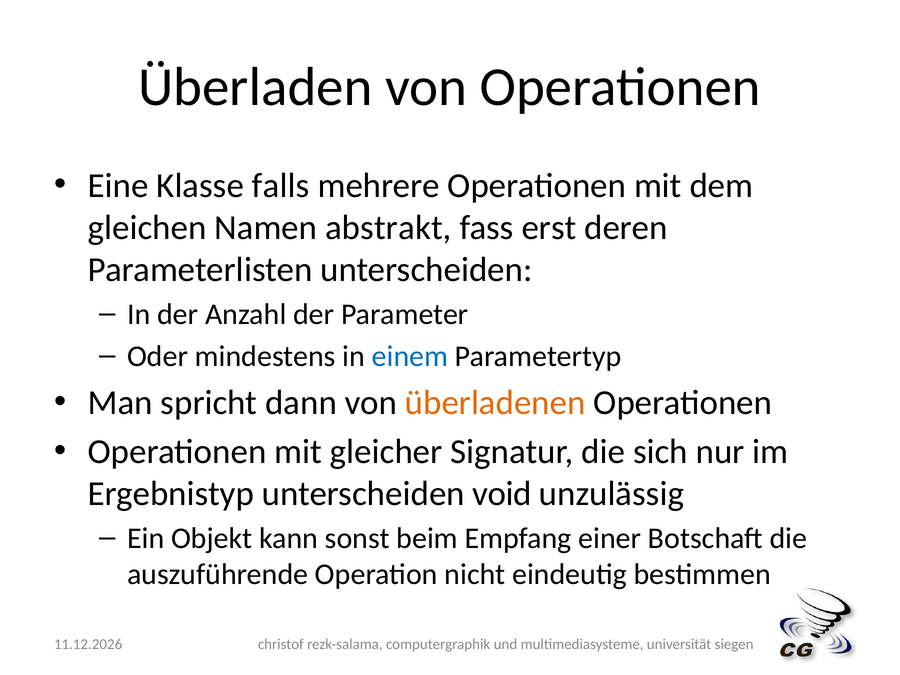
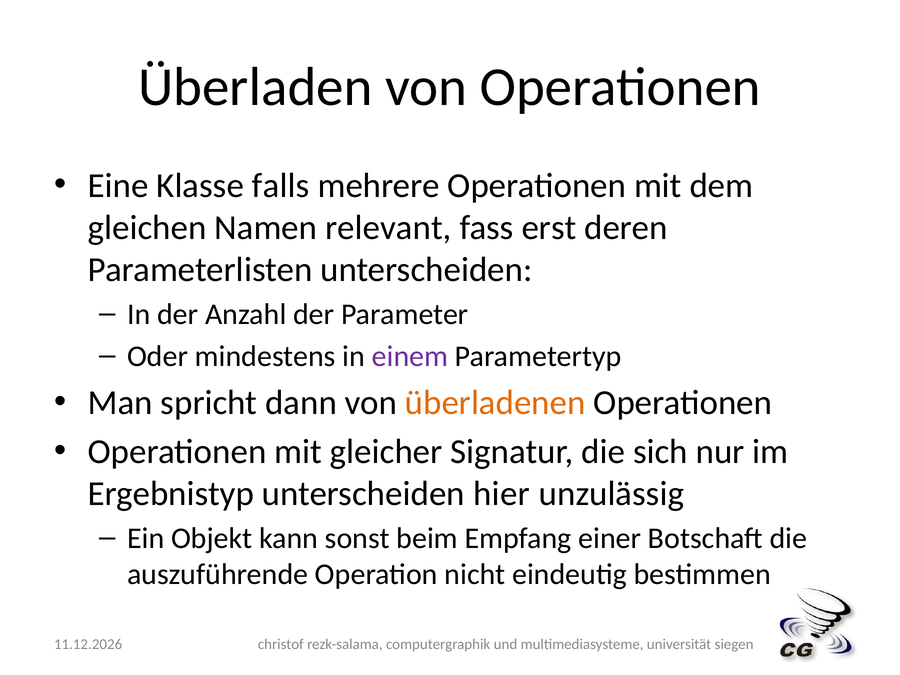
abstrakt: abstrakt -> relevant (388, 227)
einem colour: blue -> purple (410, 356)
void: void -> hier (502, 494)
